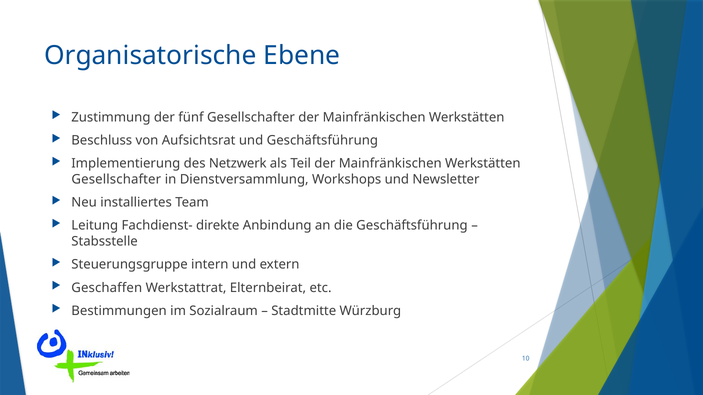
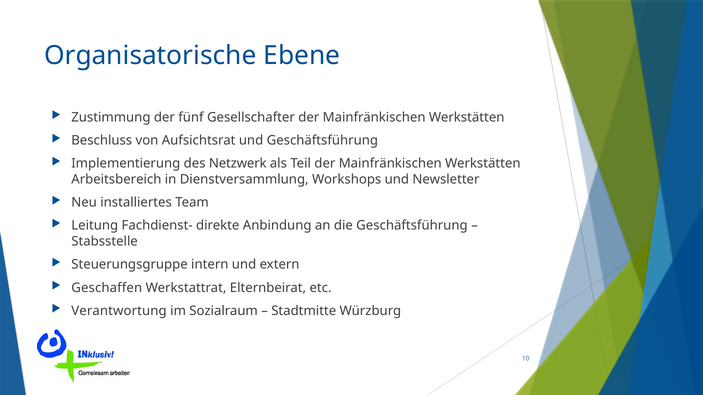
Gesellschafter: Gesellschafter -> Arbeitsbereich (116, 180)
Bestimmungen: Bestimmungen -> Verantwortung (119, 311)
